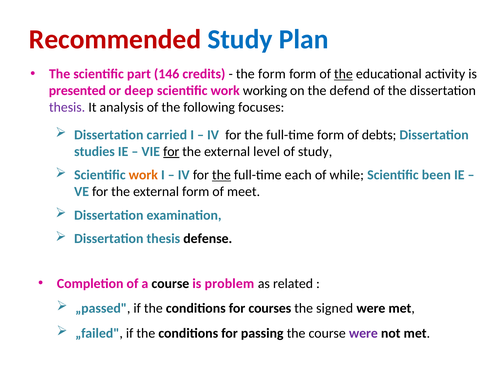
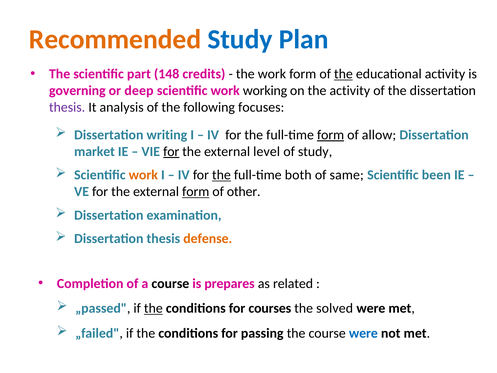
Recommended colour: red -> orange (115, 39)
146: 146 -> 148 (167, 74)
the form: form -> work (272, 74)
presented: presented -> governing (77, 91)
the defend: defend -> activity (350, 91)
carried: carried -> writing (167, 135)
form underline: none -> present (331, 135)
debts: debts -> allow (379, 135)
studies: studies -> market (95, 151)
each: each -> both (298, 175)
while: while -> same (347, 175)
form underline: none -> present (196, 192)
meet: meet -> other (244, 192)
defense colour: black -> orange (208, 239)
problem: problem -> prepares (230, 283)
the underline: none -> present (153, 308)
signed: signed -> solved (335, 308)
were colour: purple -> blue (363, 333)
